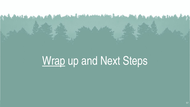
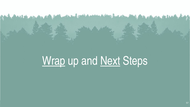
Next underline: none -> present (110, 61)
